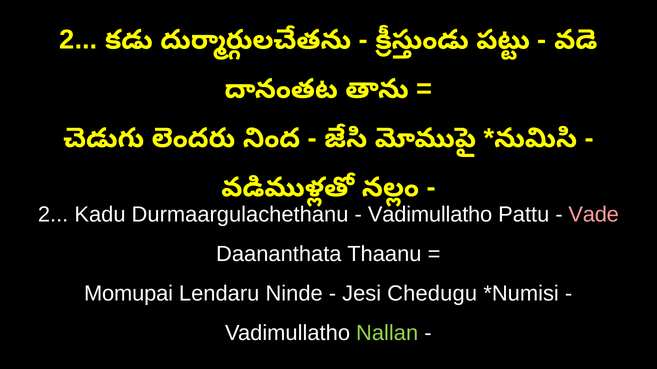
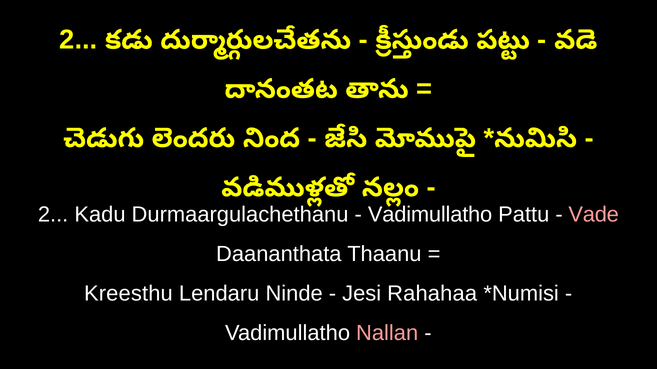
Momupai: Momupai -> Kreesthu (128, 294)
Chedugu: Chedugu -> Rahahaa (432, 294)
Nallan colour: light green -> pink (387, 333)
